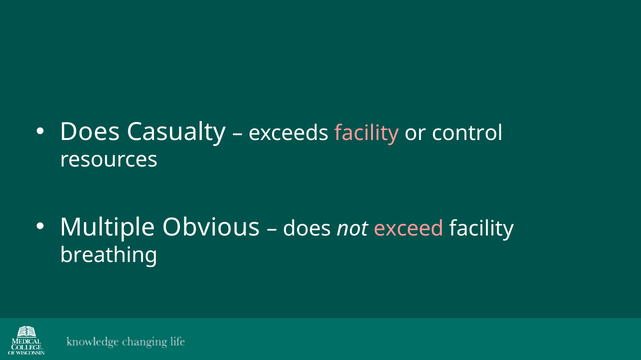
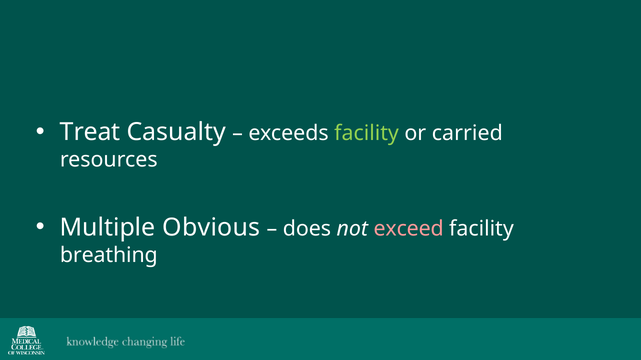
Does: Does -> Treat (90, 132)
facility colour: pink -> light green (367, 134)
control: control -> carried (467, 134)
